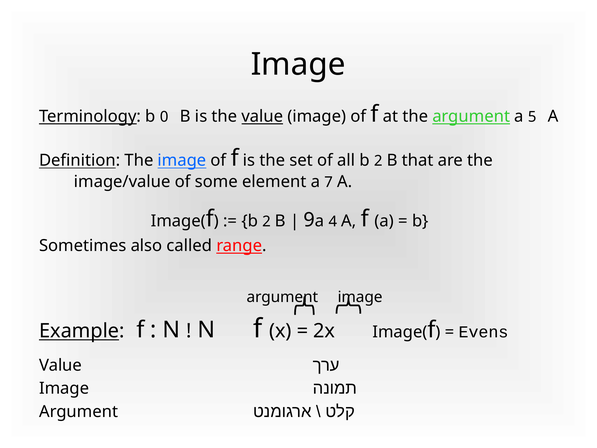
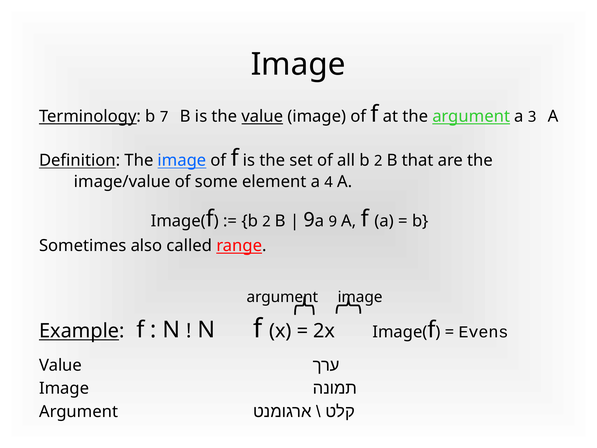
0: 0 -> 7 (164, 117)
5: 5 -> 3 (532, 117)
7: 7 -> 4 (329, 182)
a 4: 4 -> 9 (333, 221)
